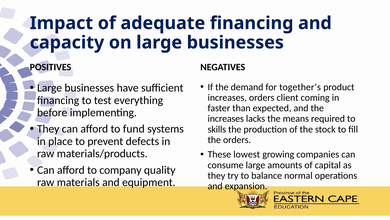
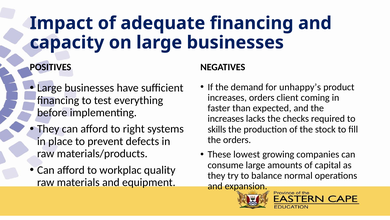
together’s: together’s -> unhappy’s (300, 87)
means: means -> checks (296, 118)
fund: fund -> right (134, 129)
company: company -> workplac (120, 170)
